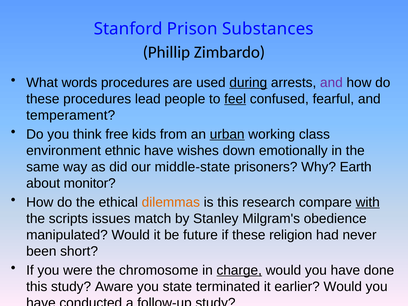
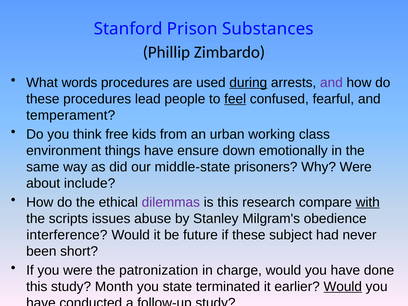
urban underline: present -> none (227, 134)
ethnic: ethnic -> things (123, 151)
wishes: wishes -> ensure (198, 151)
Why Earth: Earth -> Were (356, 167)
monitor: monitor -> include (90, 183)
dilemmas colour: orange -> purple (171, 202)
match: match -> abuse (153, 219)
manipulated: manipulated -> interference (67, 235)
religion: religion -> subject (291, 235)
chromosome: chromosome -> patronization (159, 270)
charge underline: present -> none (239, 270)
Aware: Aware -> Month (114, 287)
Would underline: none -> present (343, 287)
